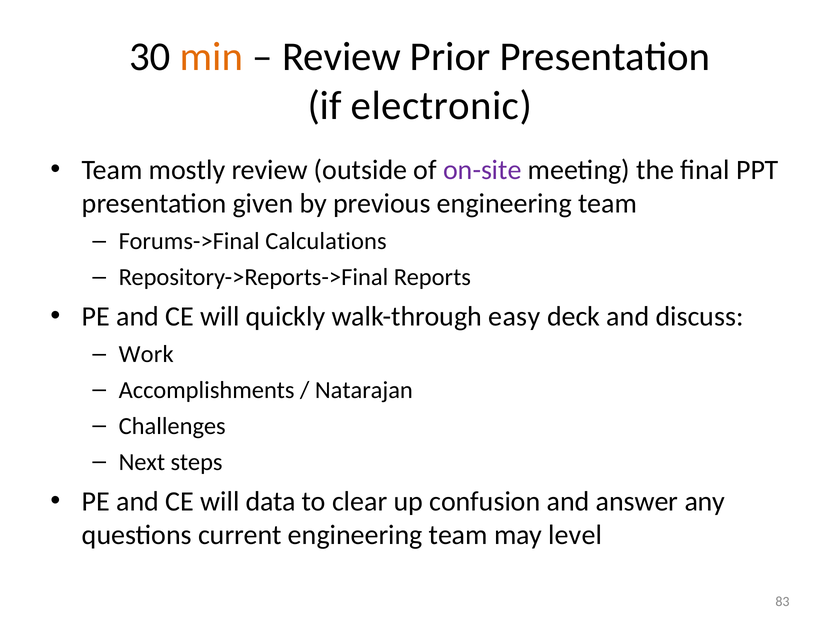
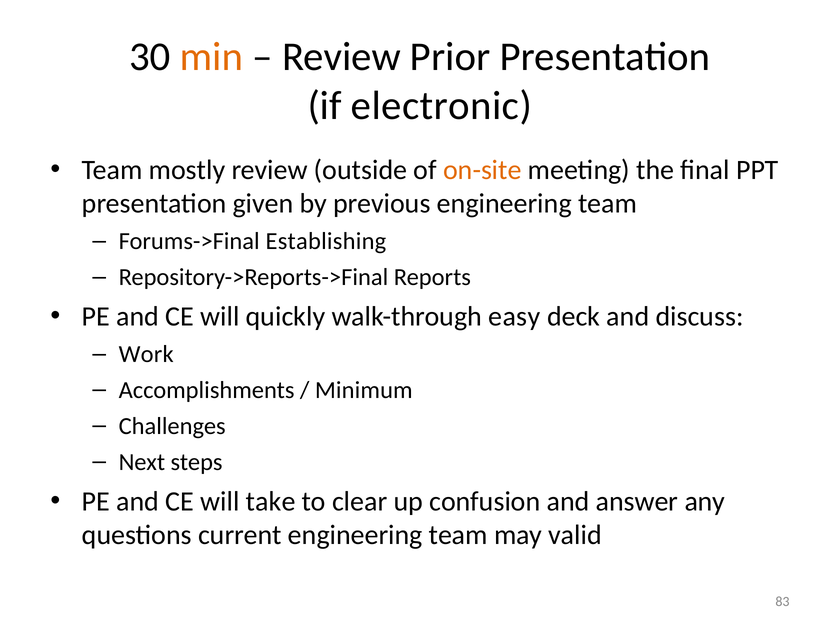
on-site colour: purple -> orange (482, 170)
Calculations: Calculations -> Establishing (326, 241)
Natarajan: Natarajan -> Minimum (364, 390)
data: data -> take (271, 501)
level: level -> valid (575, 535)
